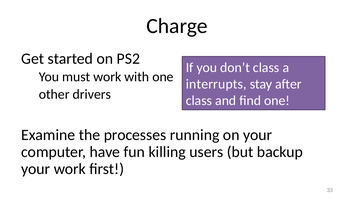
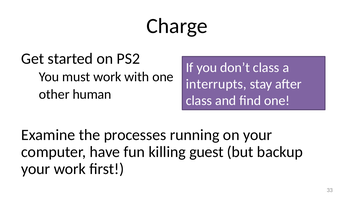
drivers: drivers -> human (92, 94)
users: users -> guest (206, 152)
